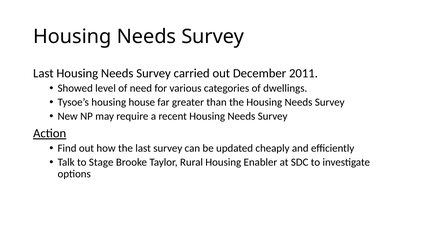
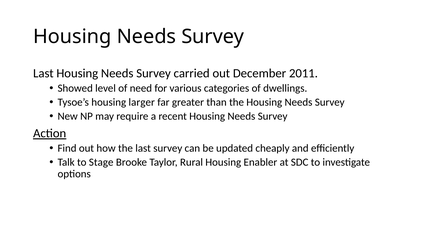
house: house -> larger (142, 103)
